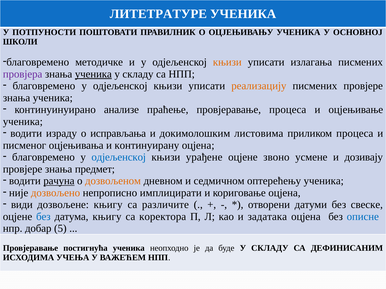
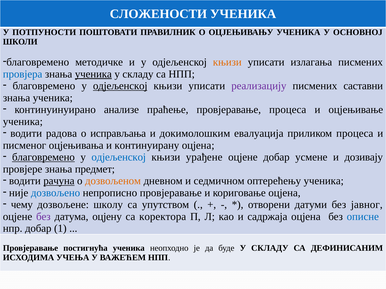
ЛИТЕТРАТУРЕ: ЛИТЕТРАТУРЕ -> СЛОЖЕНОСТИ (158, 14)
провјера colour: purple -> blue (23, 74)
одјељенској underline: none -> present (120, 86)
реализацију colour: orange -> purple (259, 86)
писмених провјере: провјере -> саставни (363, 86)
израду: израду -> радова (61, 134)
листовима: листовима -> евалуација (259, 134)
благовремено underline: none -> present (43, 157)
оцјене звоно: звоно -> добар (276, 157)
дозвољено colour: orange -> blue (56, 193)
непрописно имплицирати: имплицирати -> провјеравање (171, 193)
види: види -> чему (22, 205)
дозвољене књигу: књигу -> школу (108, 205)
различите: различите -> упутством (166, 205)
свеске: свеске -> јавног (367, 205)
без colour: blue -> purple (43, 217)
датума књигу: књигу -> оцјену (107, 217)
задатака: задатака -> садржаја (267, 217)
5: 5 -> 1 (60, 229)
